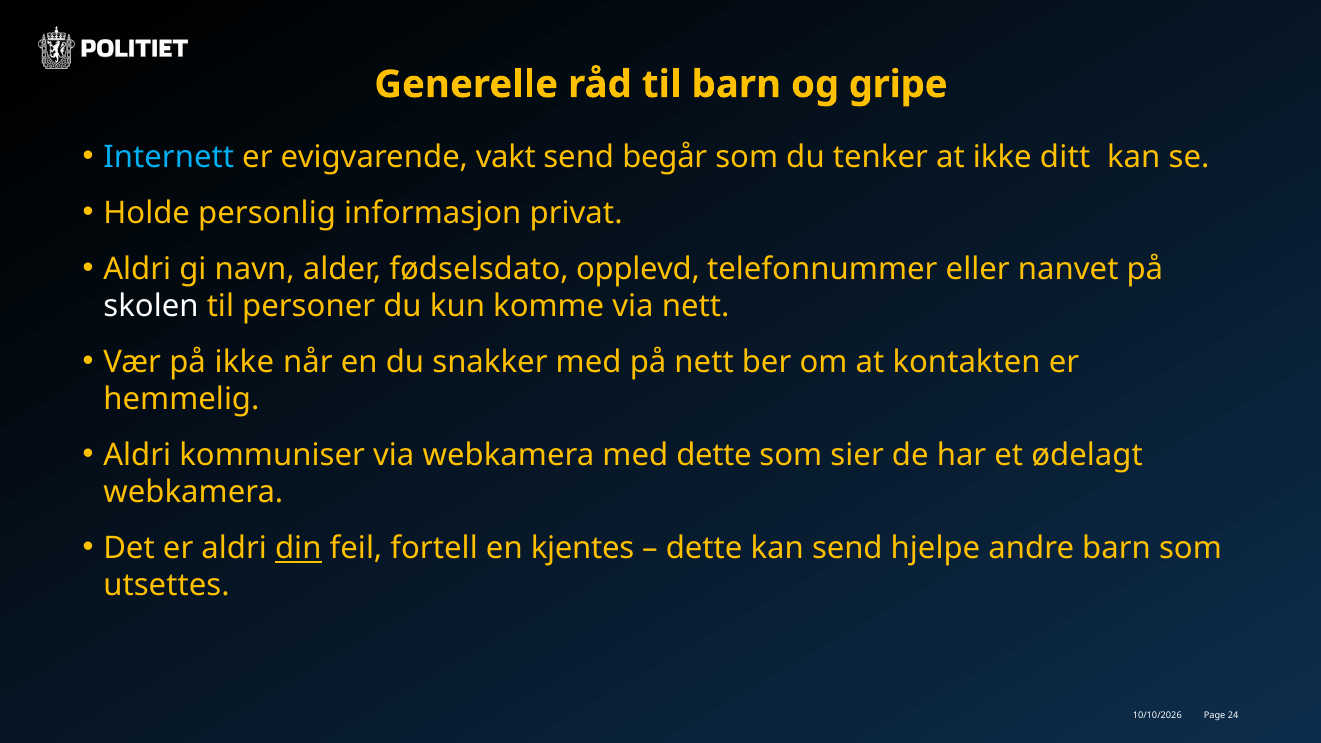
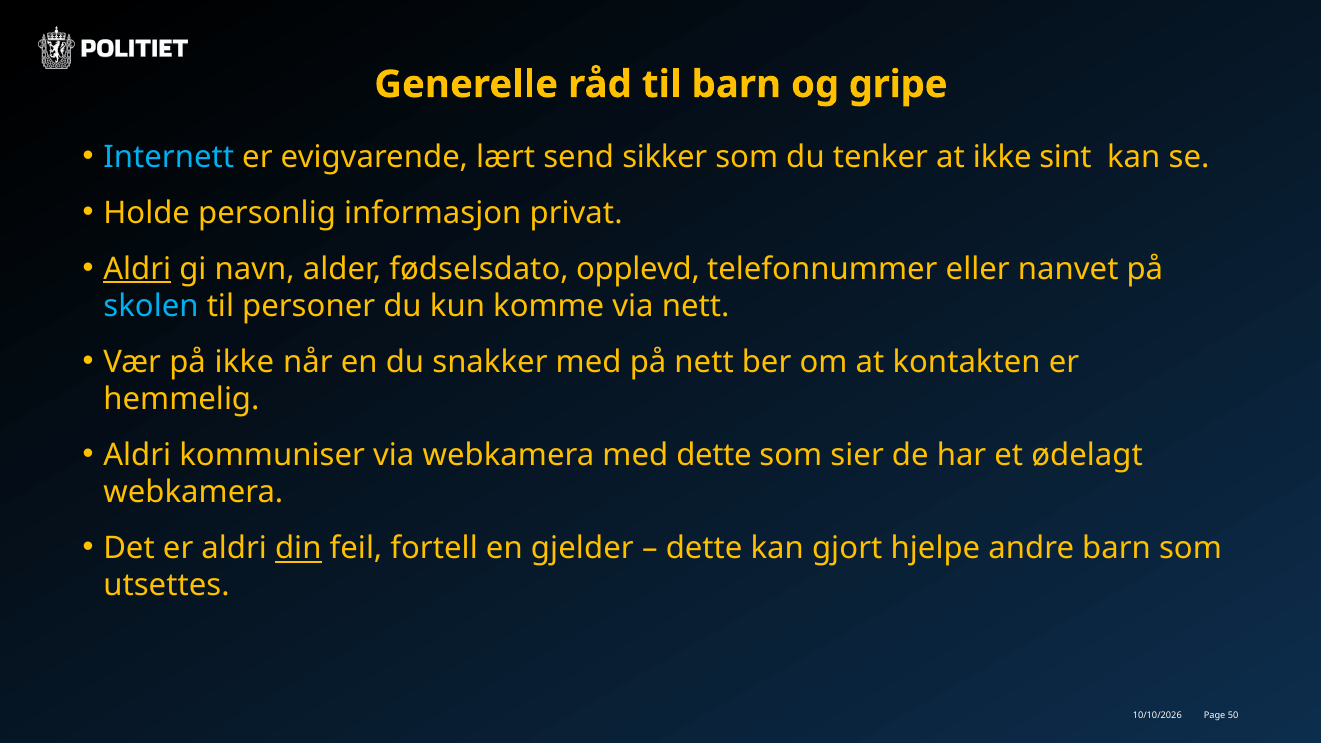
vakt: vakt -> lært (506, 157)
begår: begår -> sikker (665, 157)
ditt: ditt -> sint (1066, 157)
Aldri underline: none -> present (137, 269)
skolen colour: white -> light blue (151, 306)
kjentes: kjentes -> gjelder (582, 548)
kan send: send -> gjort (847, 548)
24: 24 -> 50 (1233, 716)
